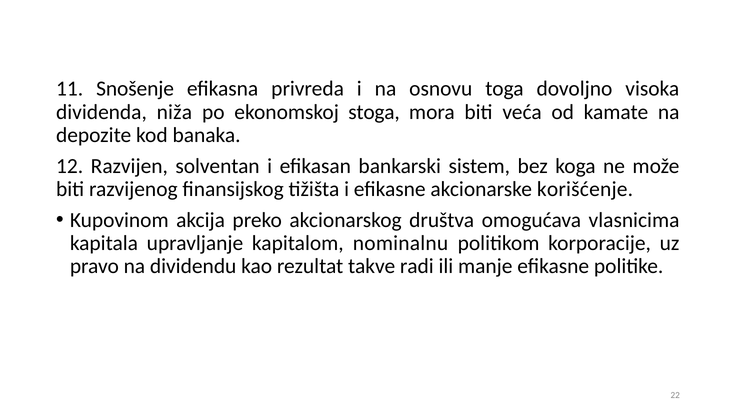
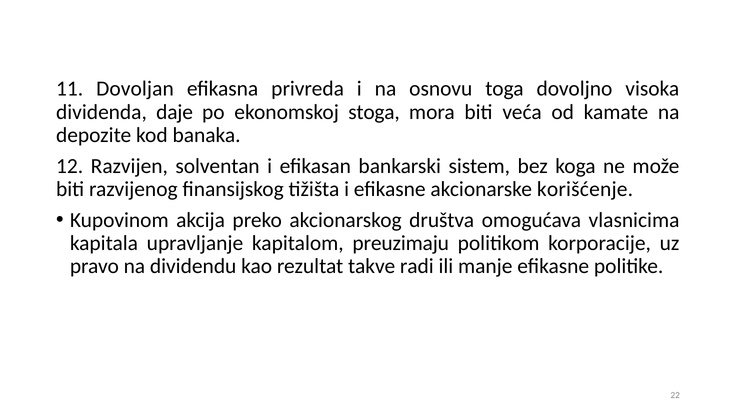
Snošenje: Snošenje -> Dovoljan (135, 89)
niža: niža -> daje (175, 112)
nominalnu: nominalnu -> preuzimaju (401, 243)
